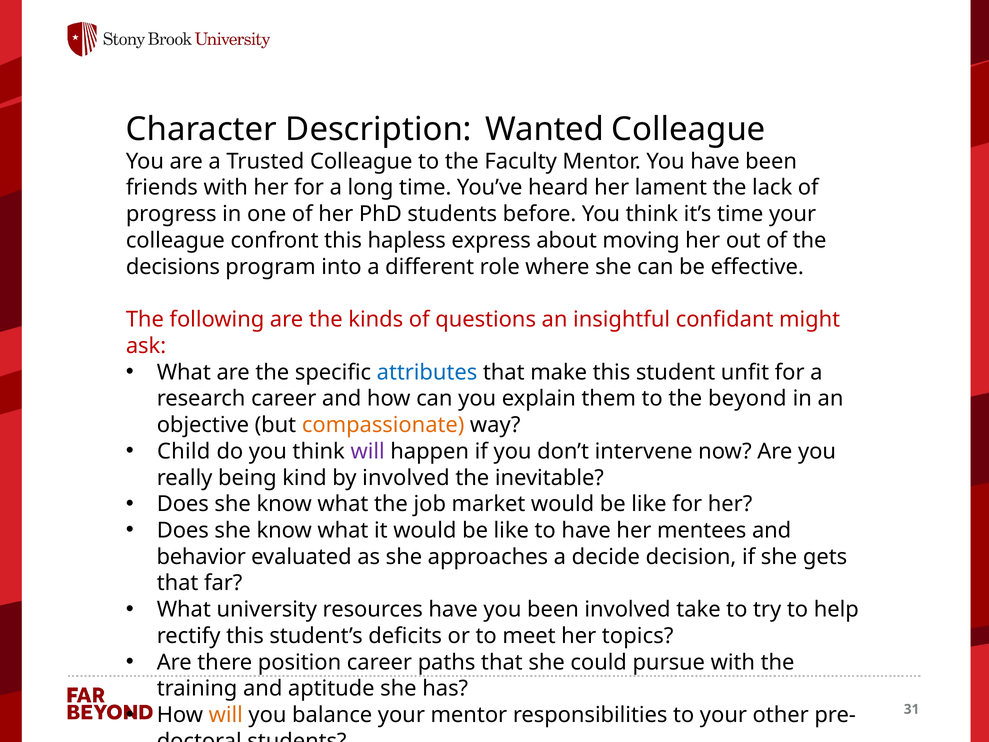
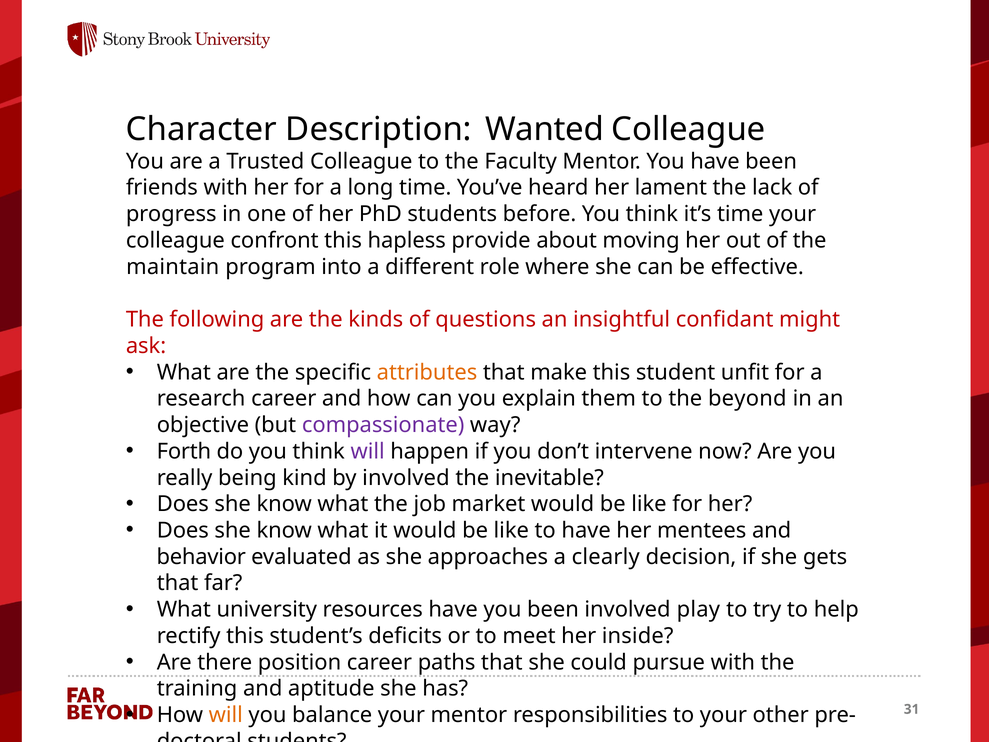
express: express -> provide (491, 240)
decisions: decisions -> maintain (173, 267)
attributes colour: blue -> orange (427, 372)
compassionate colour: orange -> purple (383, 425)
Child: Child -> Forth (184, 451)
decide: decide -> clearly (606, 557)
take: take -> play (698, 609)
topics: topics -> inside (638, 636)
